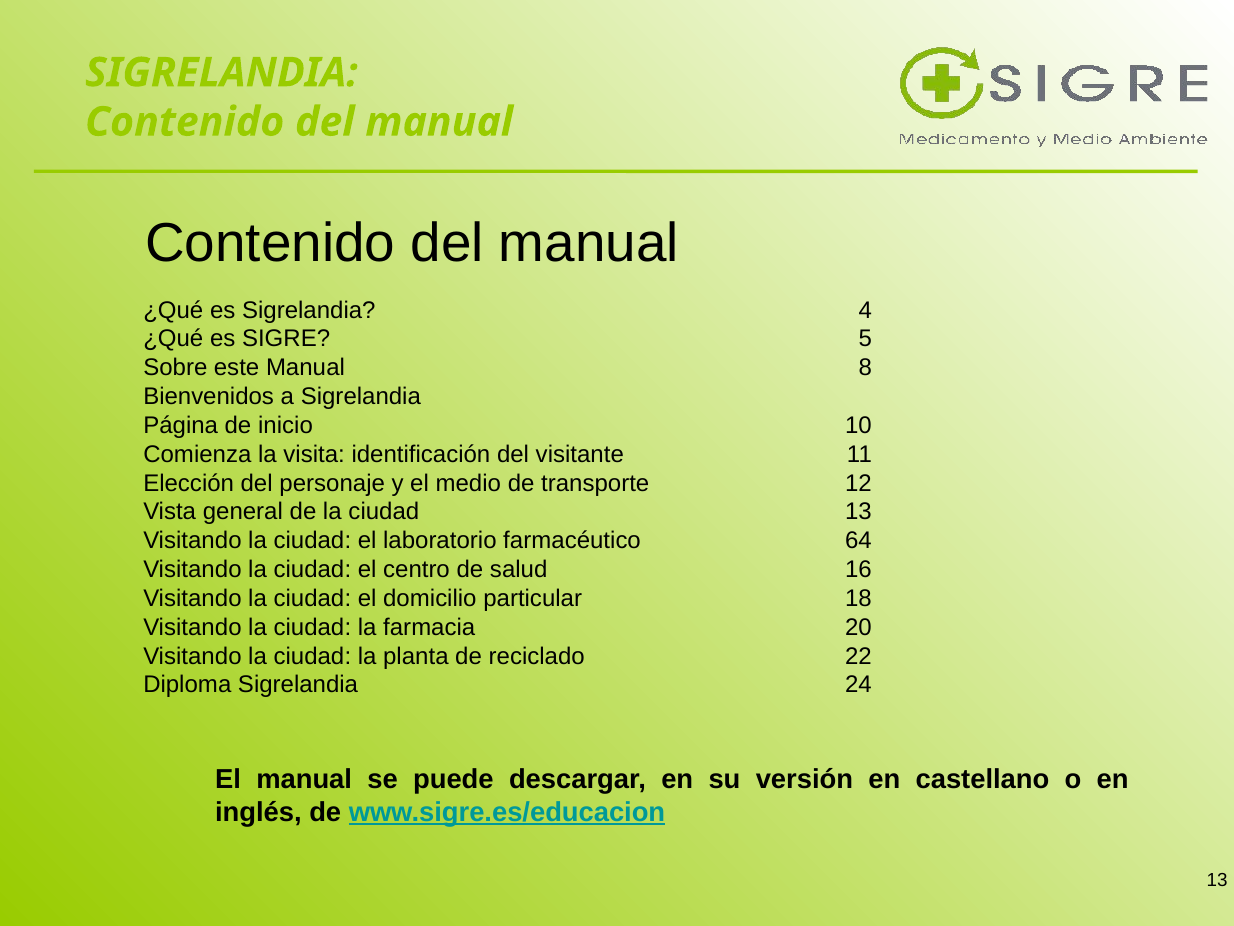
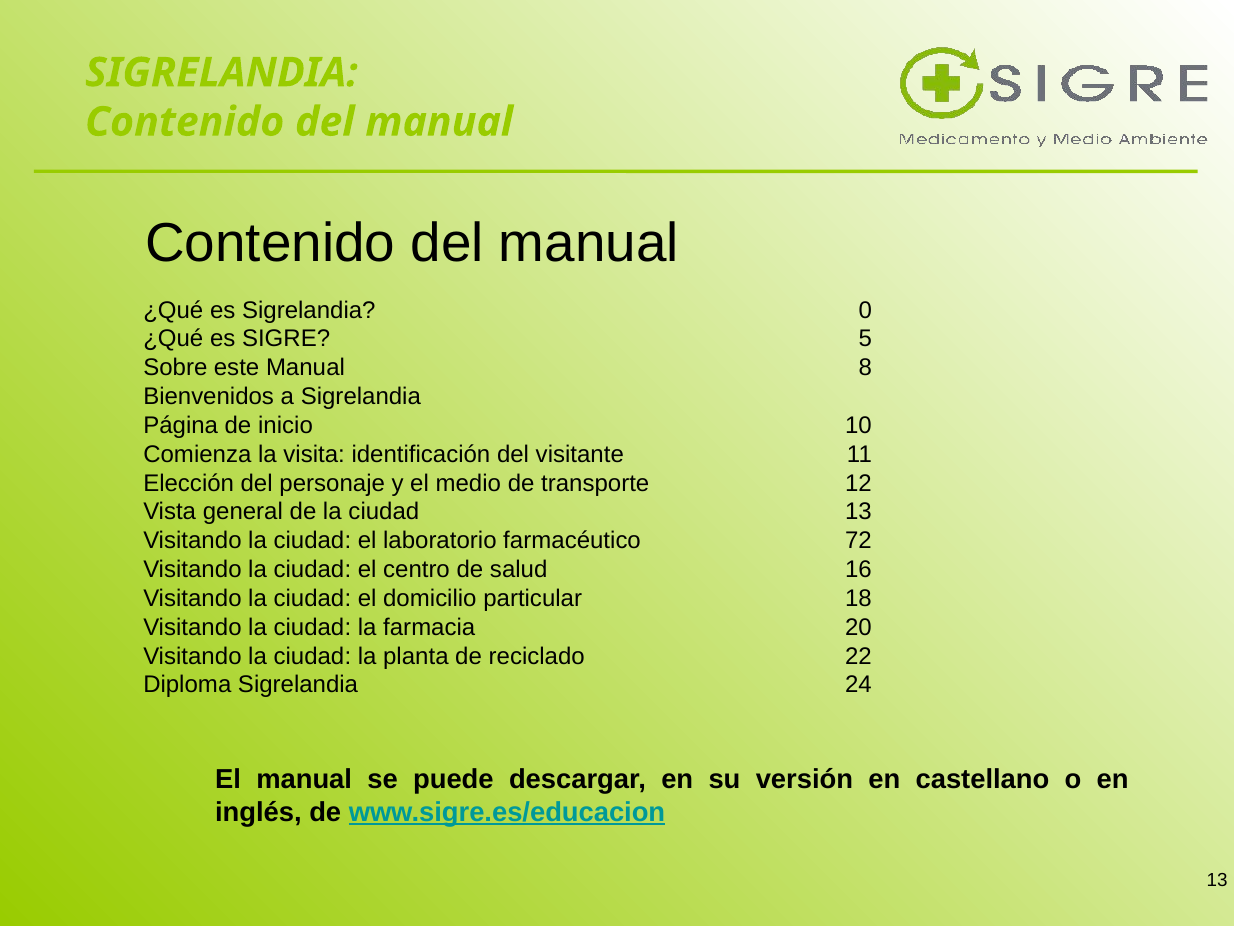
4: 4 -> 0 (865, 310)
64: 64 -> 72 (858, 541)
